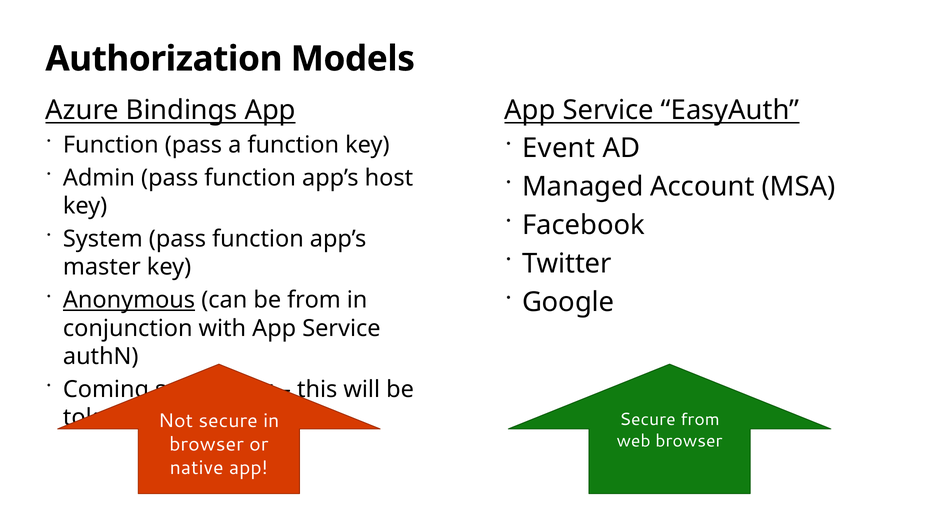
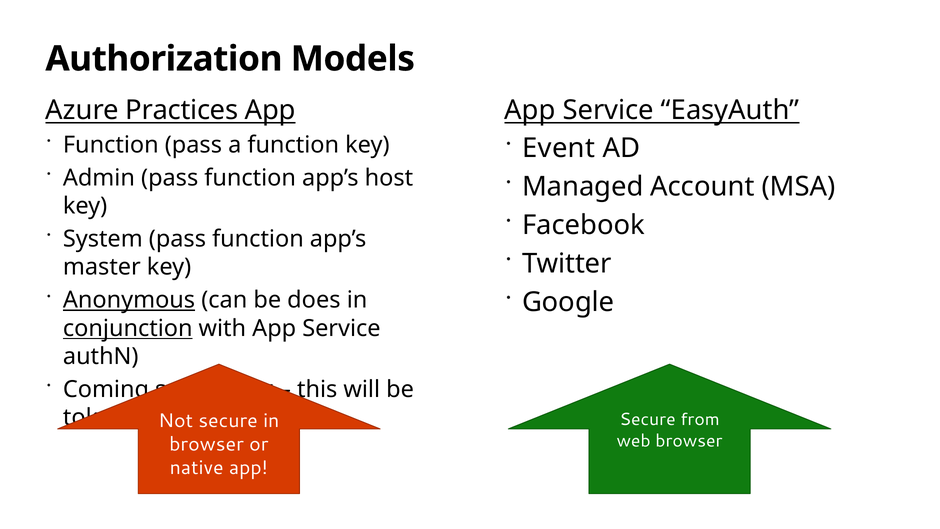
Bindings: Bindings -> Practices (182, 110)
be from: from -> does (314, 300)
conjunction underline: none -> present (128, 328)
